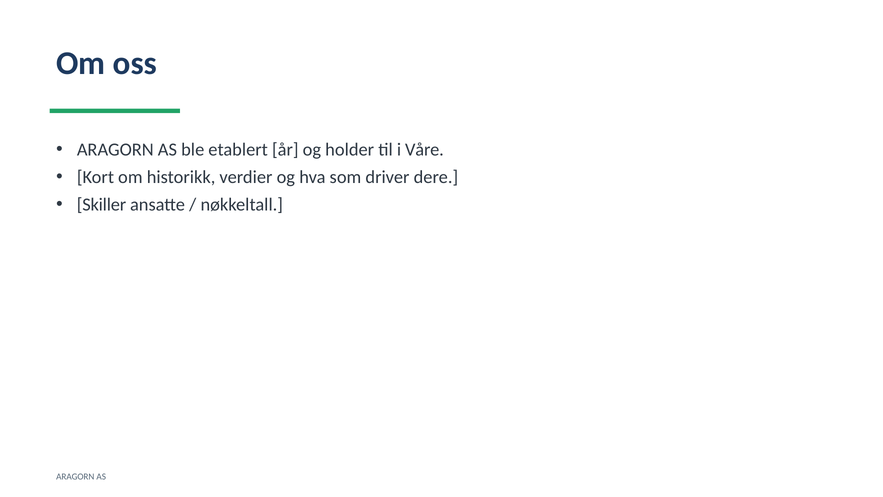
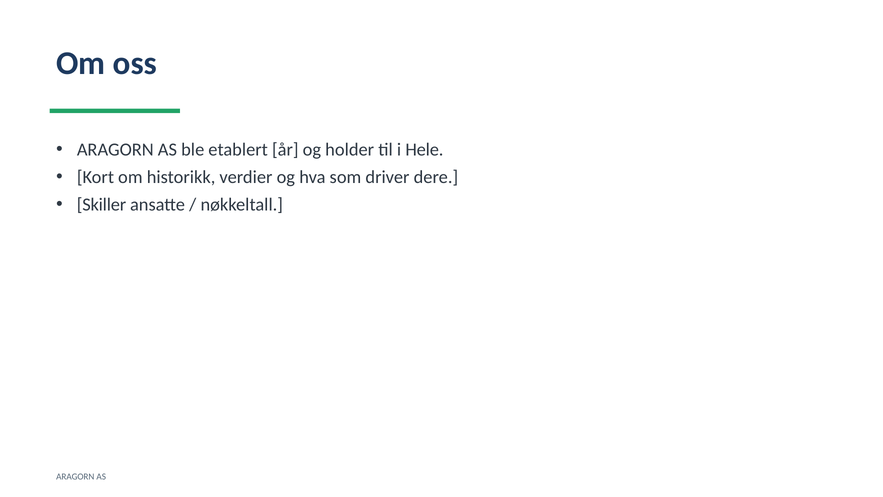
Våre: Våre -> Hele (424, 150)
